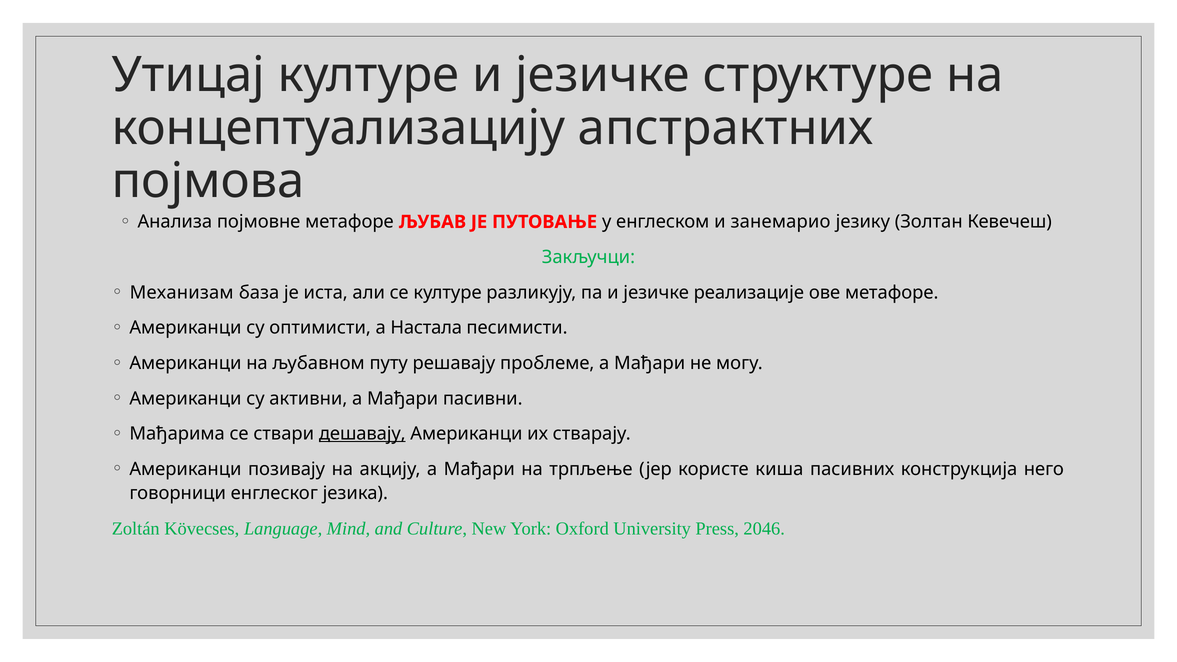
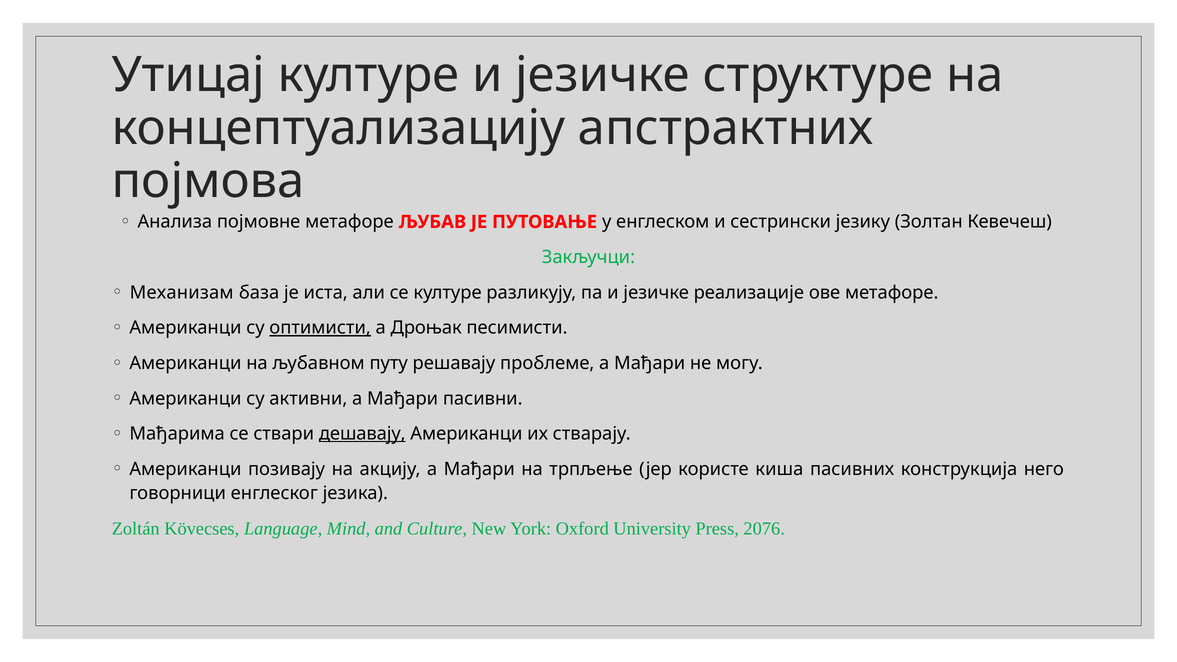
занемарио: занемарио -> сестрински (781, 222)
оптимисти underline: none -> present (320, 328)
Настала: Настала -> Дроњак (426, 328)
2046: 2046 -> 2076 (764, 529)
